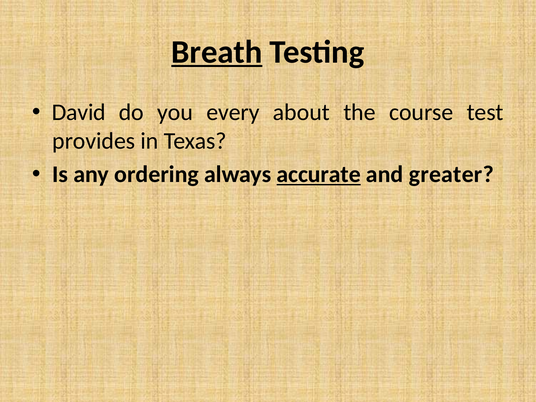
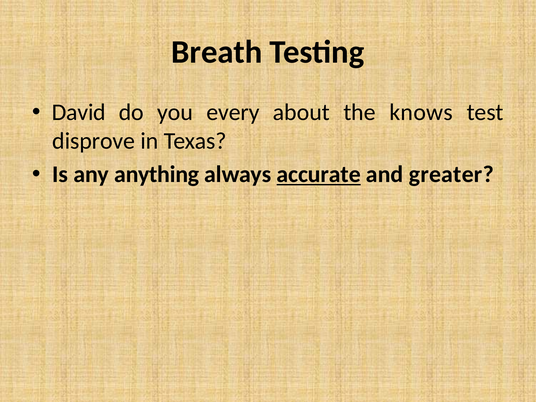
Breath underline: present -> none (217, 52)
course: course -> knows (421, 112)
provides: provides -> disprove (94, 141)
ordering: ordering -> anything (157, 174)
